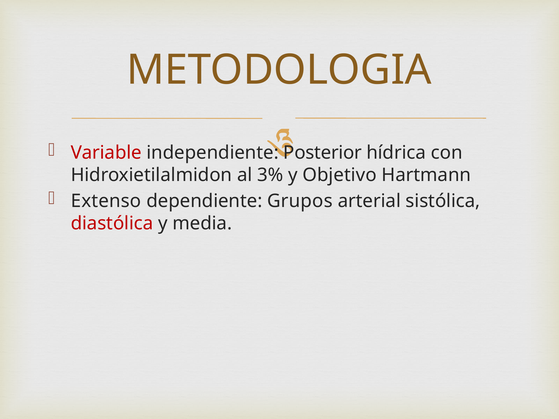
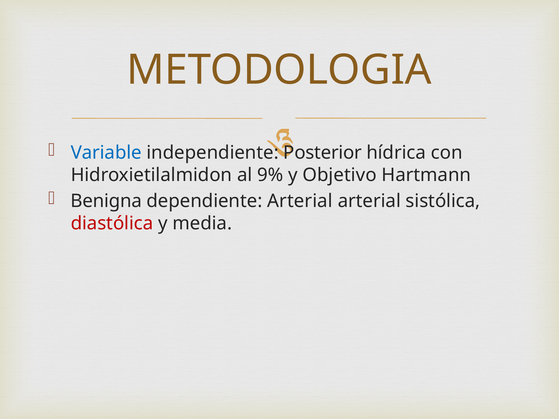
Variable colour: red -> blue (106, 153)
3%: 3% -> 9% (270, 175)
Extenso: Extenso -> Benigna (106, 201)
dependiente Grupos: Grupos -> Arterial (300, 201)
